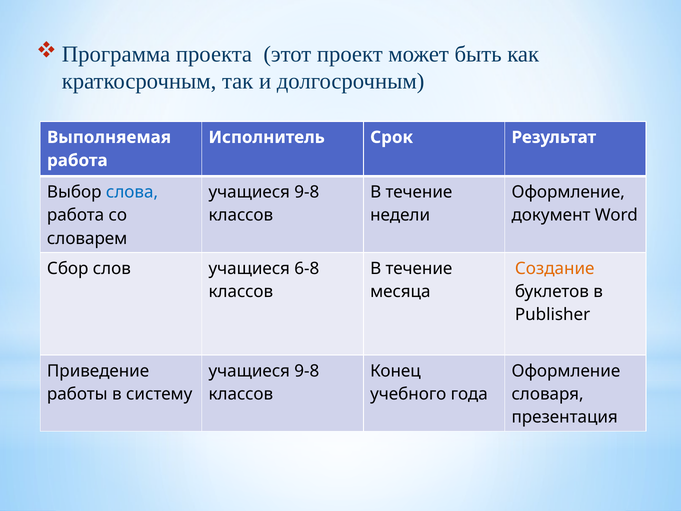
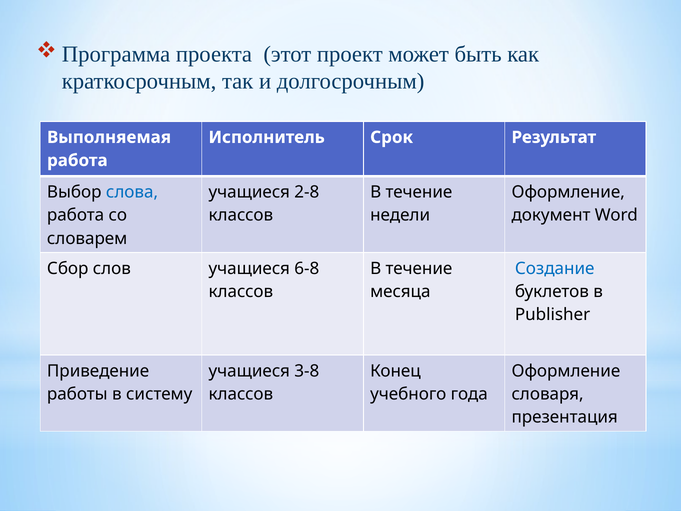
9-8: 9-8 -> 2-8 (307, 192)
Создание colour: orange -> blue (555, 268)
9-8: 9-8 -> 3-8 (307, 371)
